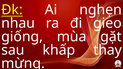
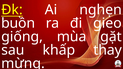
nhau: nhau -> buồn (18, 23)
